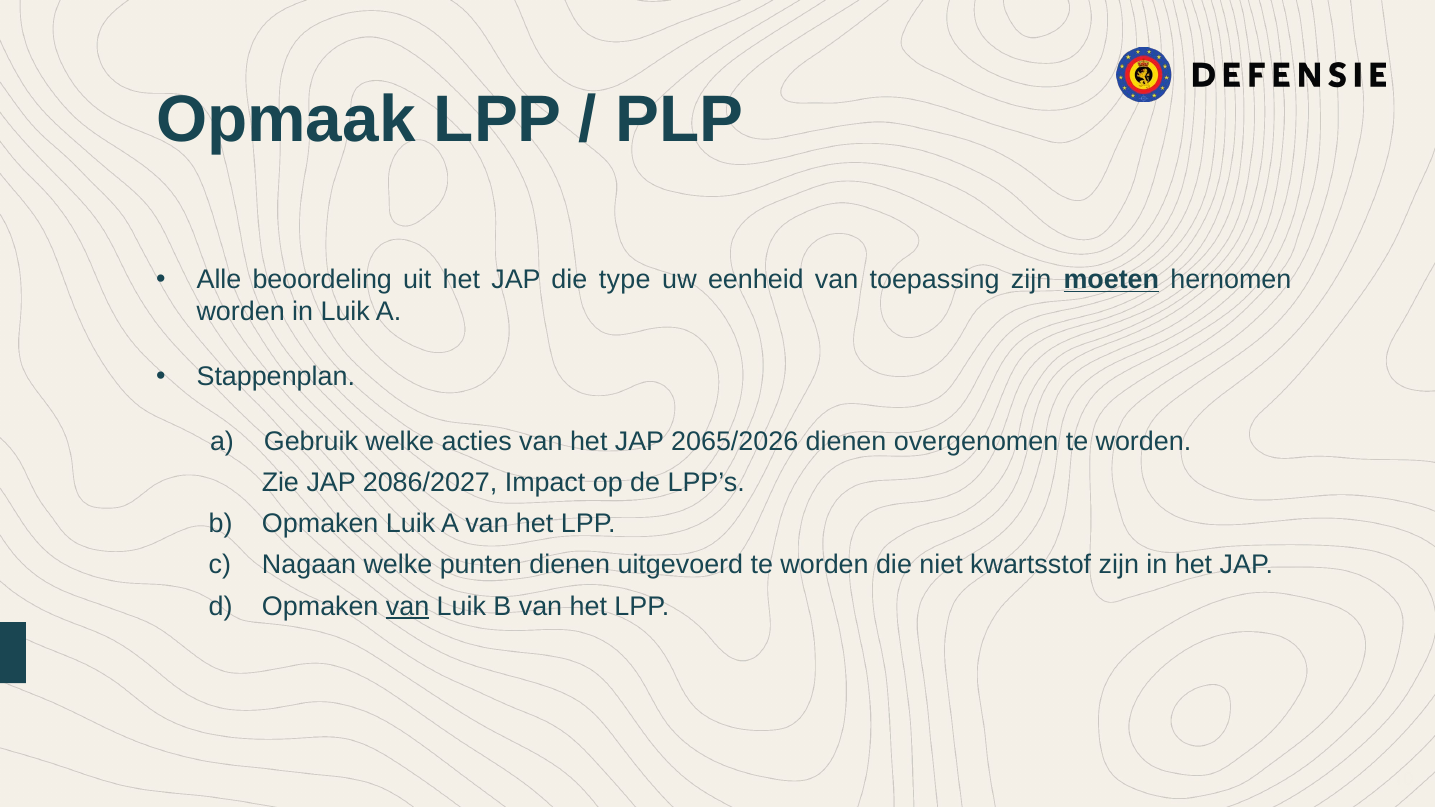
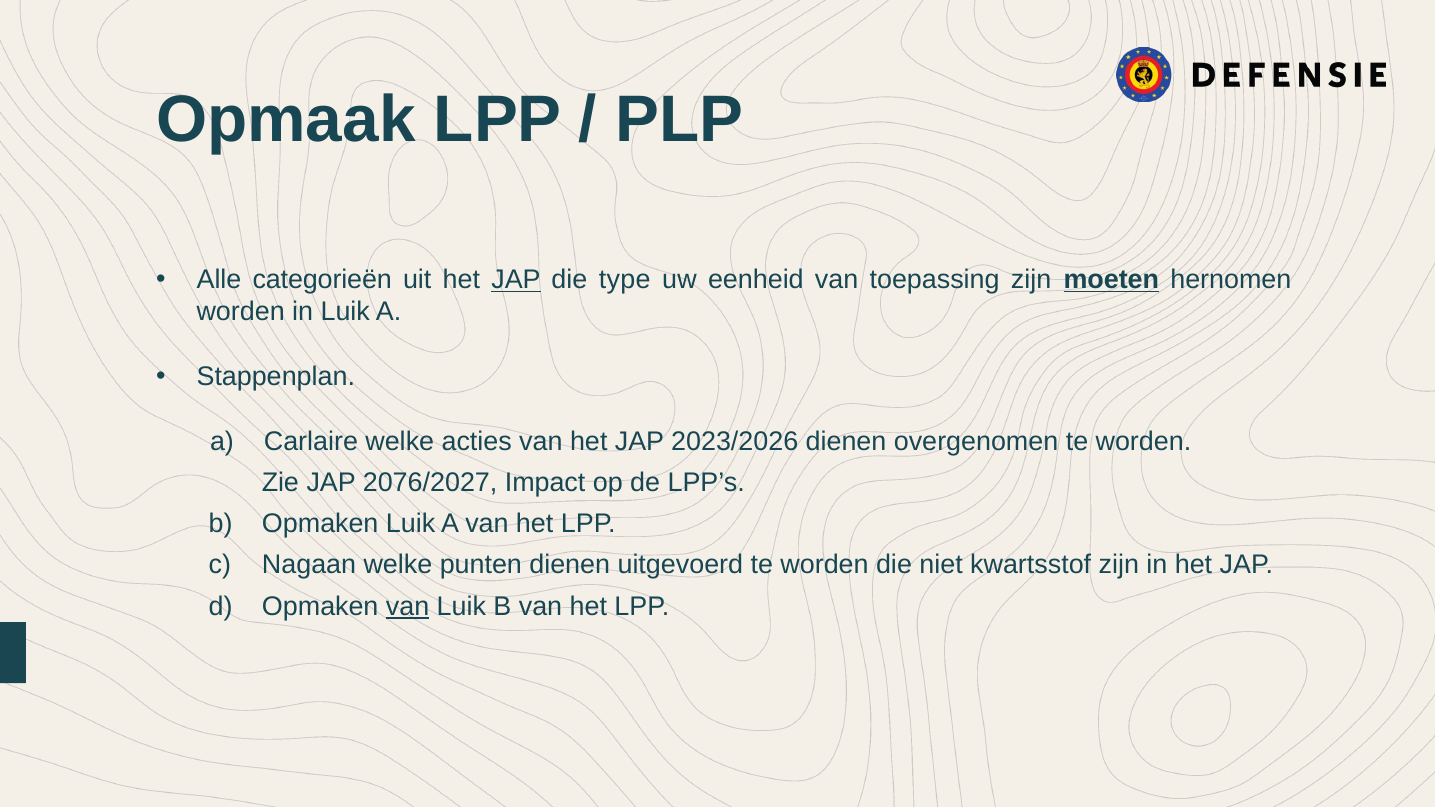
beoordeling: beoordeling -> categorieën (322, 280)
JAP underline: none -> present (516, 280)
Gebruik: Gebruik -> Carlaire (311, 441)
2065/2026: 2065/2026 -> 2023/2026 (735, 441)
2086/2027: 2086/2027 -> 2076/2027 (430, 483)
